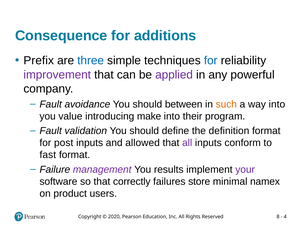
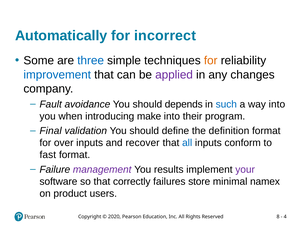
Consequence: Consequence -> Automatically (61, 36)
additions: additions -> incorrect (165, 36)
Prefix: Prefix -> Some (39, 61)
for colour: blue -> orange (211, 61)
improvement colour: purple -> blue (57, 75)
powerful: powerful -> changes (253, 75)
between: between -> depends (184, 104)
such colour: orange -> blue (226, 104)
value: value -> when (70, 116)
Fault: Fault -> Final (51, 131)
post: post -> over (64, 143)
allowed: allowed -> recover (143, 143)
all colour: purple -> blue (187, 143)
